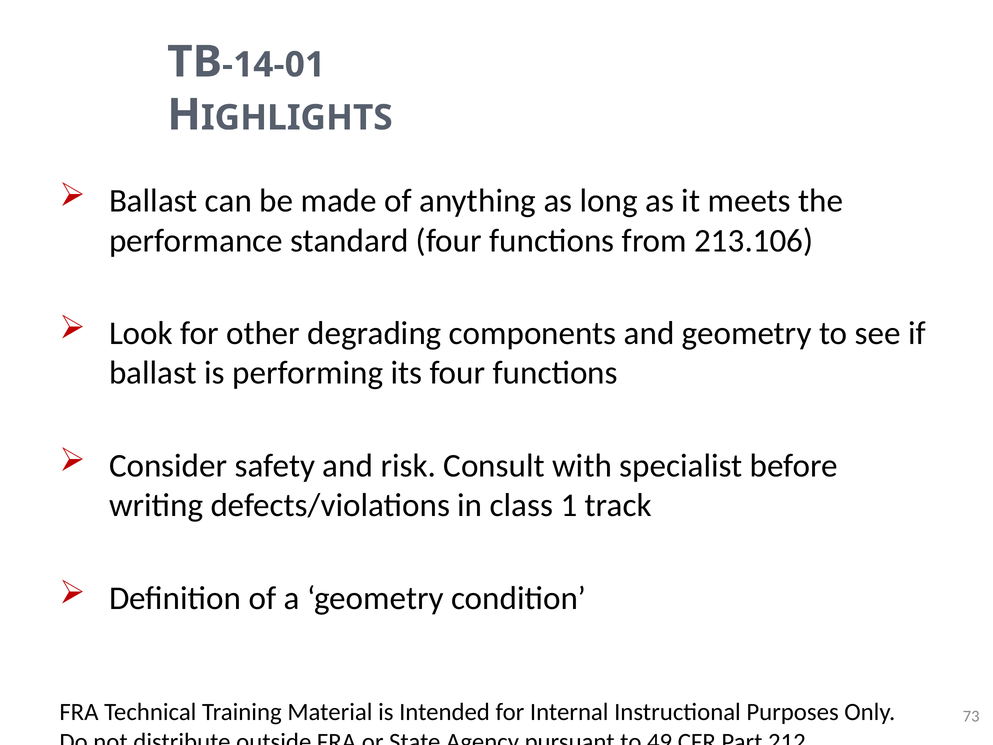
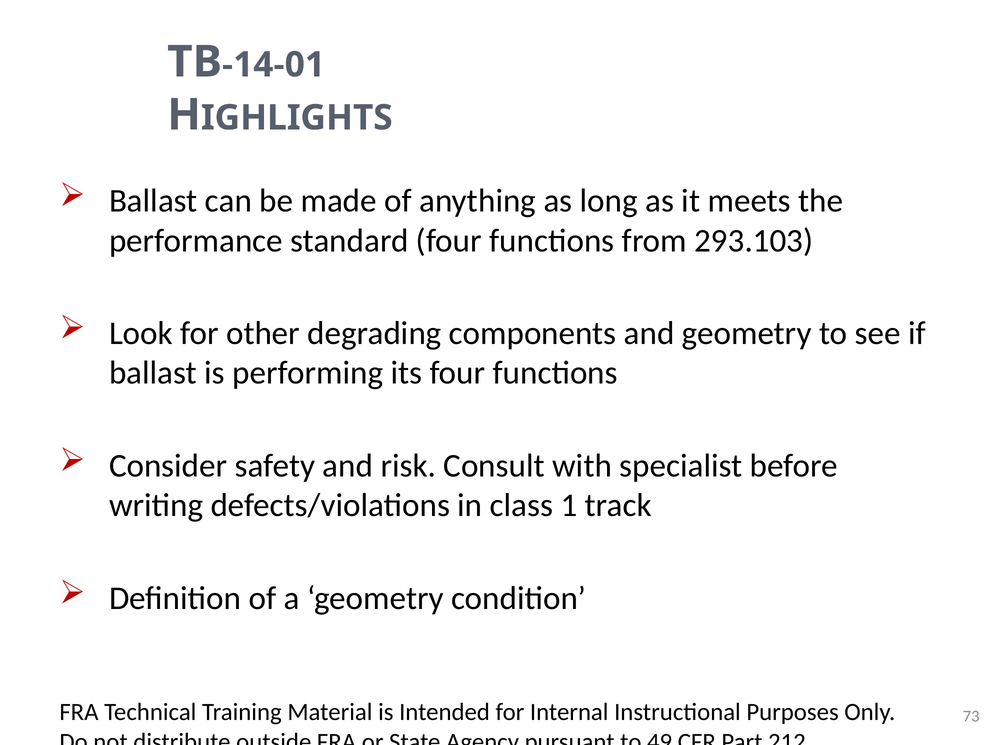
213.106: 213.106 -> 293.103 (754, 241)
